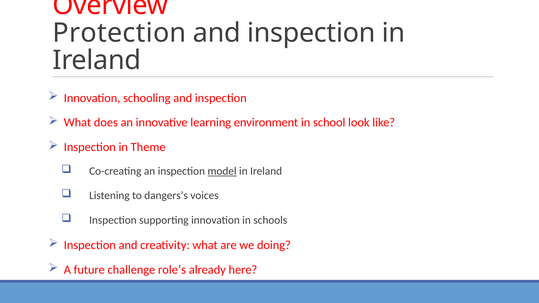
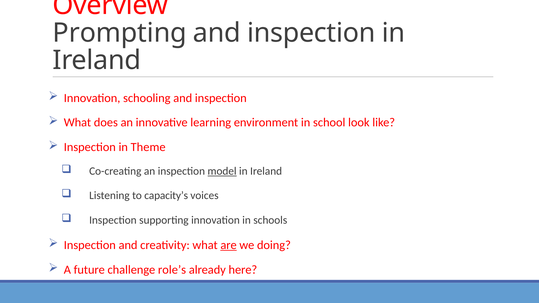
Protection: Protection -> Prompting (120, 33)
dangers’s: dangers’s -> capacity’s (166, 196)
are underline: none -> present (229, 245)
